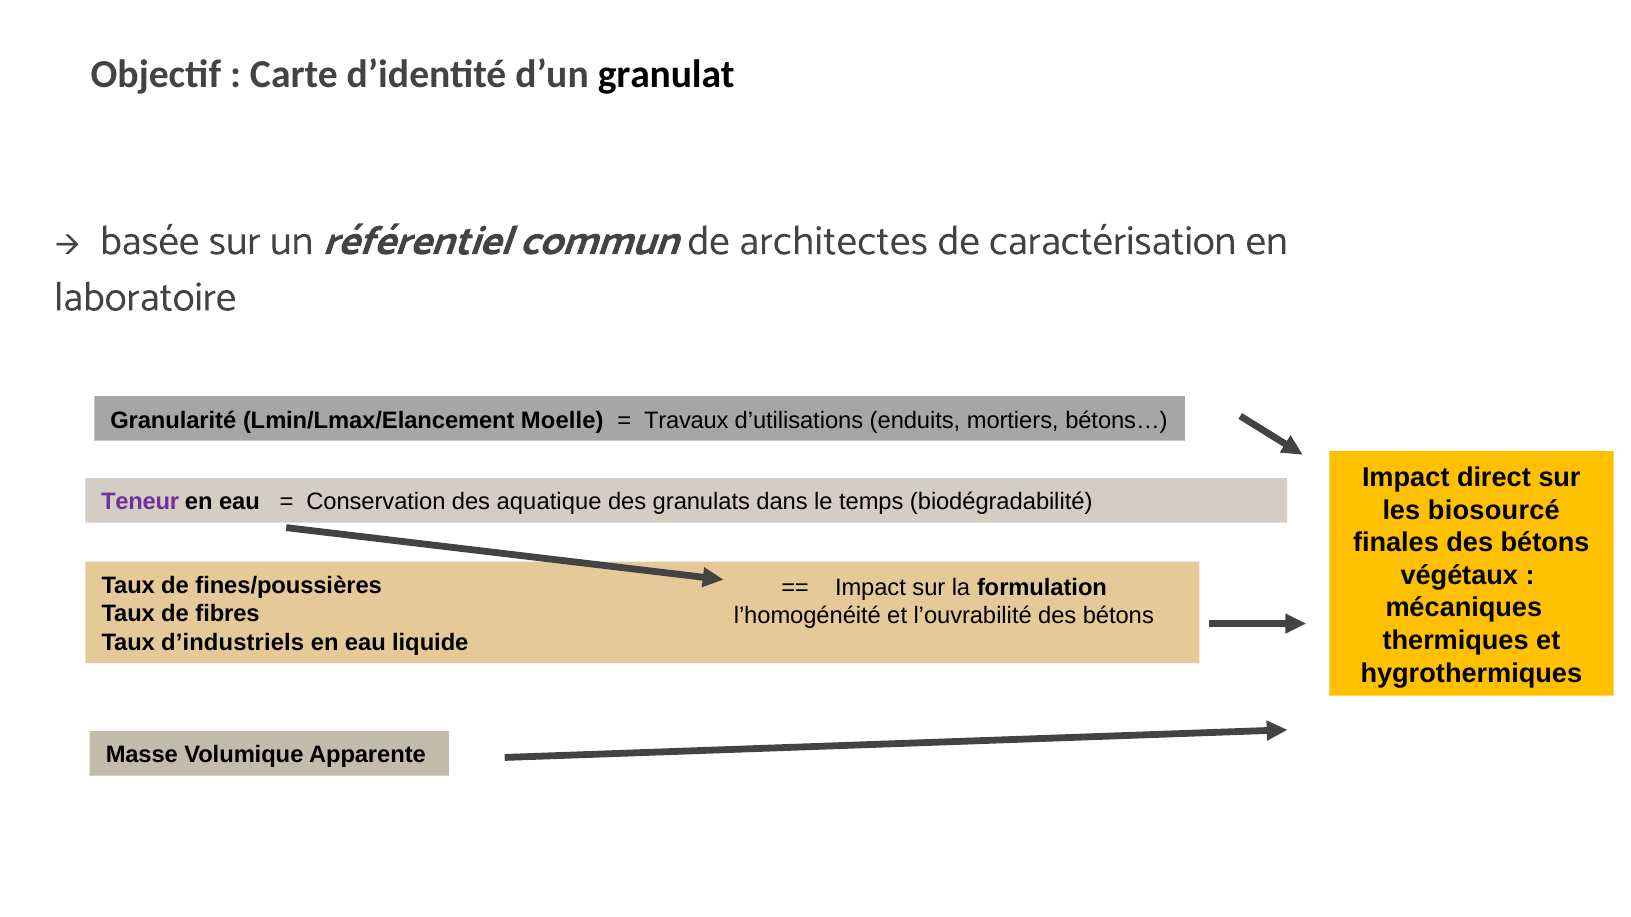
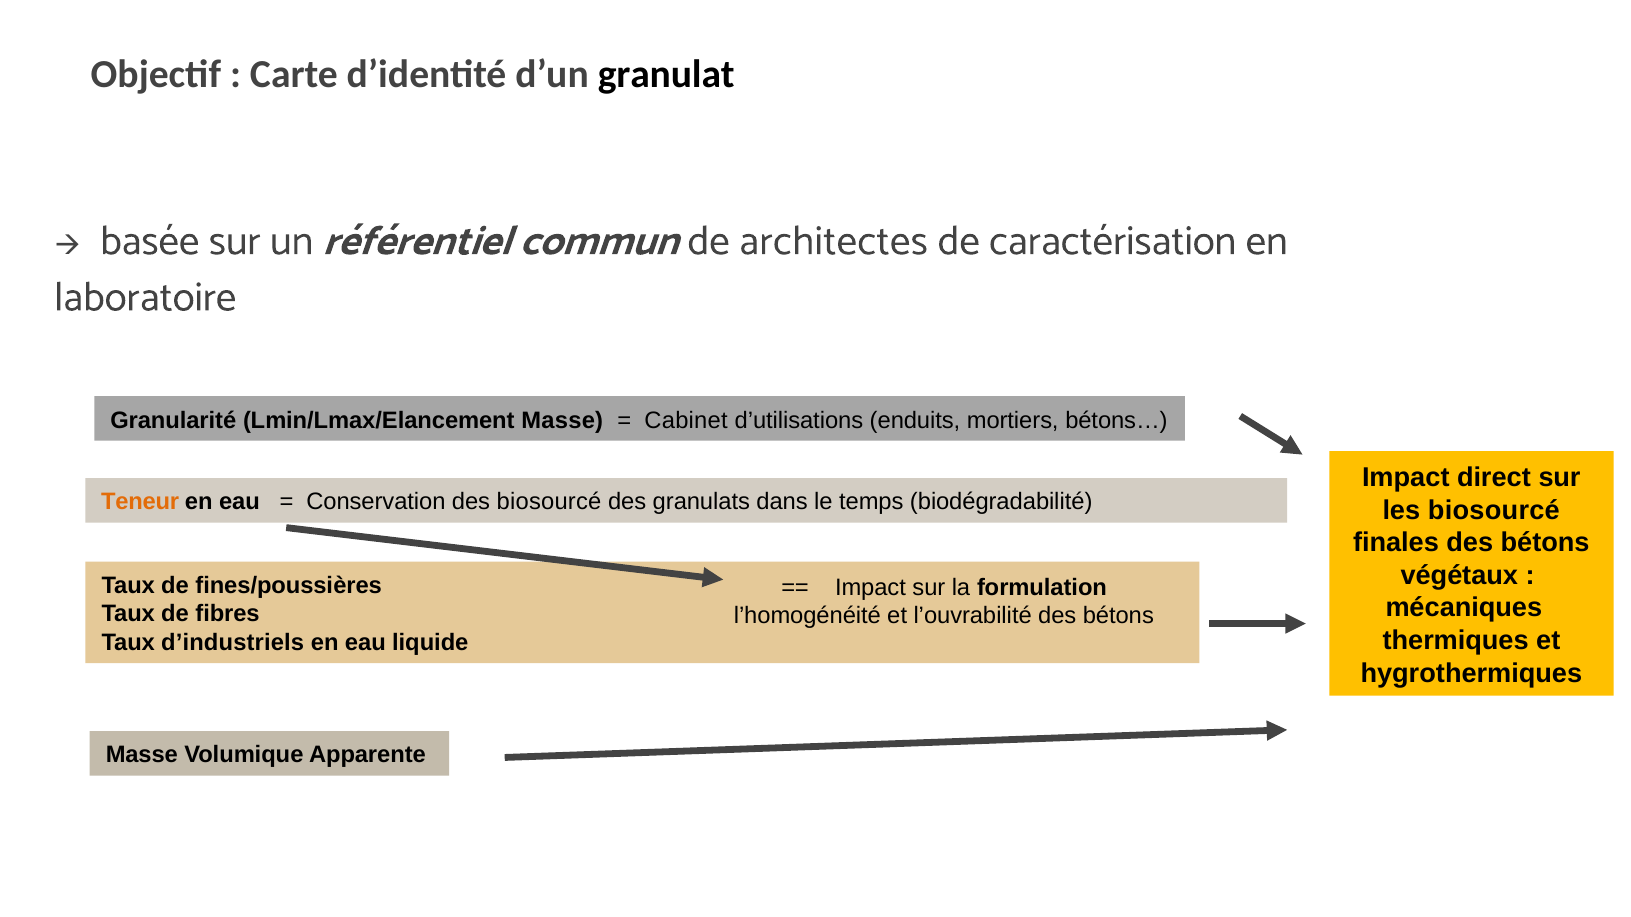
Lmin/Lmax/Elancement Moelle: Moelle -> Masse (562, 420)
Travaux: Travaux -> Cabinet (686, 420)
Teneur colour: purple -> orange (140, 502)
des aquatique: aquatique -> biosourcé (549, 502)
